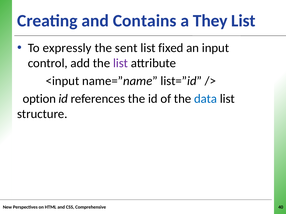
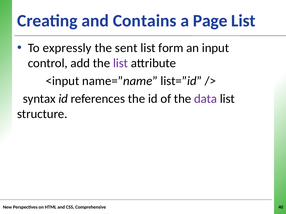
They: They -> Page (210, 21)
fixed: fixed -> form (171, 48)
option: option -> syntax (39, 99)
data colour: blue -> purple (206, 99)
